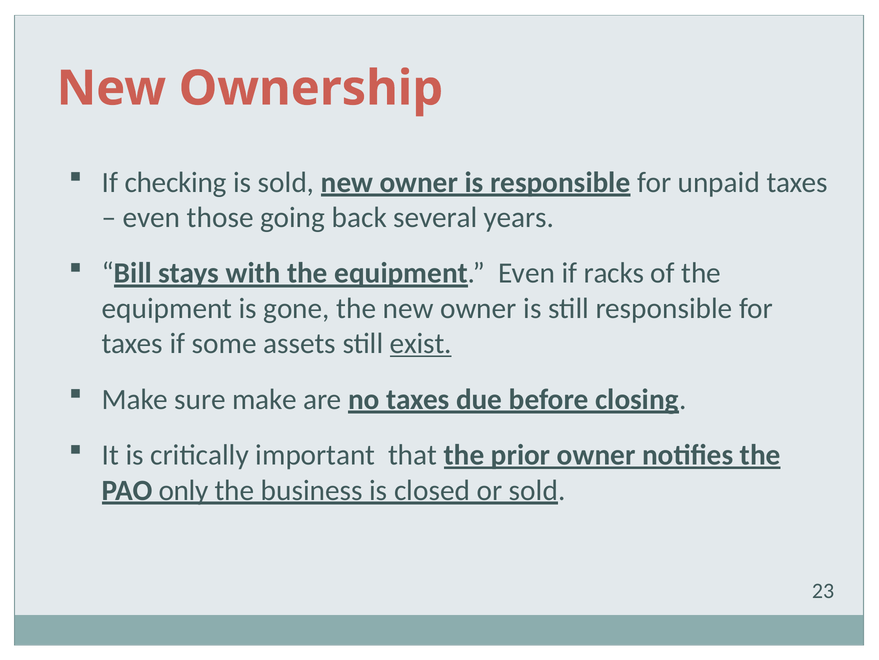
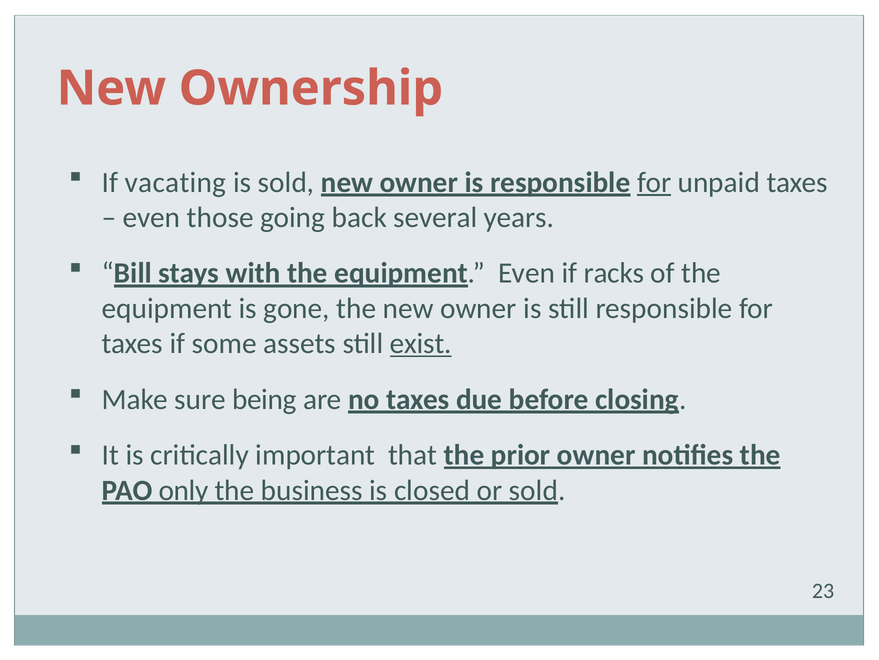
checking: checking -> vacating (175, 182)
for underline: none -> present (654, 182)
sure make: make -> being (264, 399)
